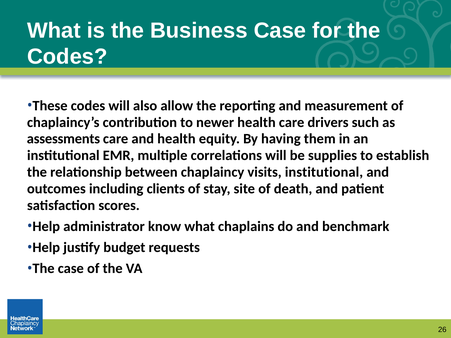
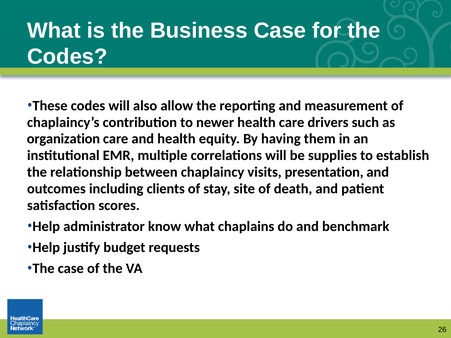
assessments: assessments -> organization (63, 139)
visits institutional: institutional -> presentation (324, 172)
